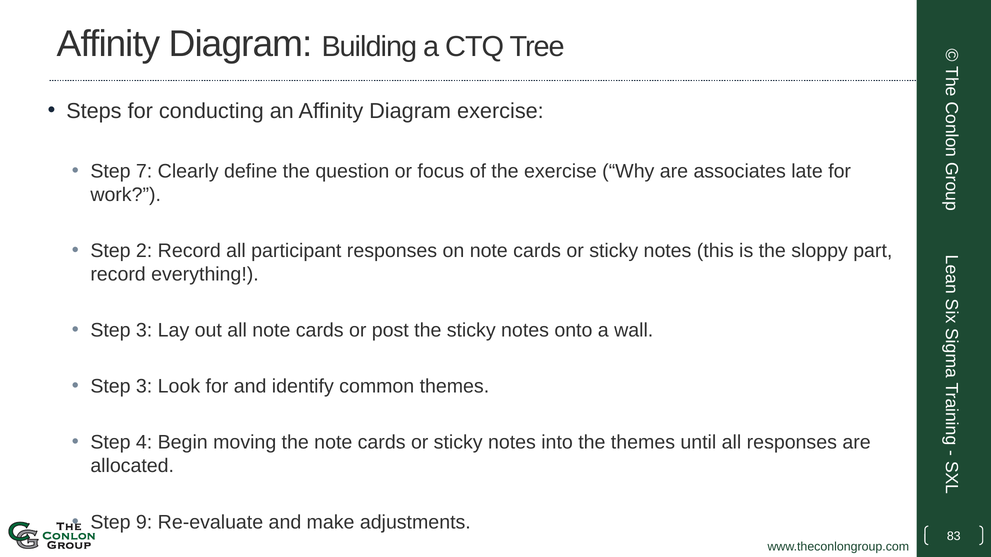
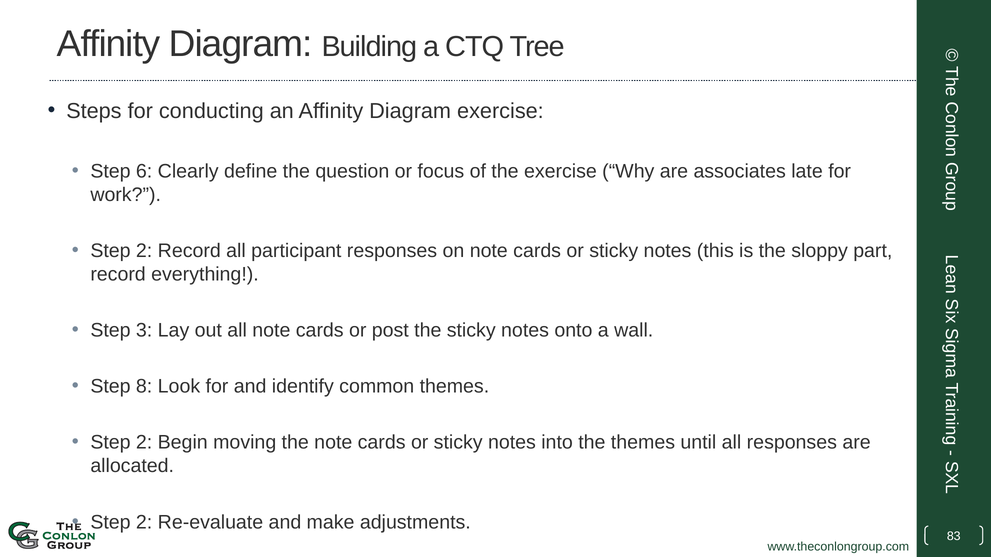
7: 7 -> 6 (144, 171)
3: 3 -> 8 (144, 387)
4: 4 -> 2 (144, 443)
9: 9 -> 2 (144, 522)
